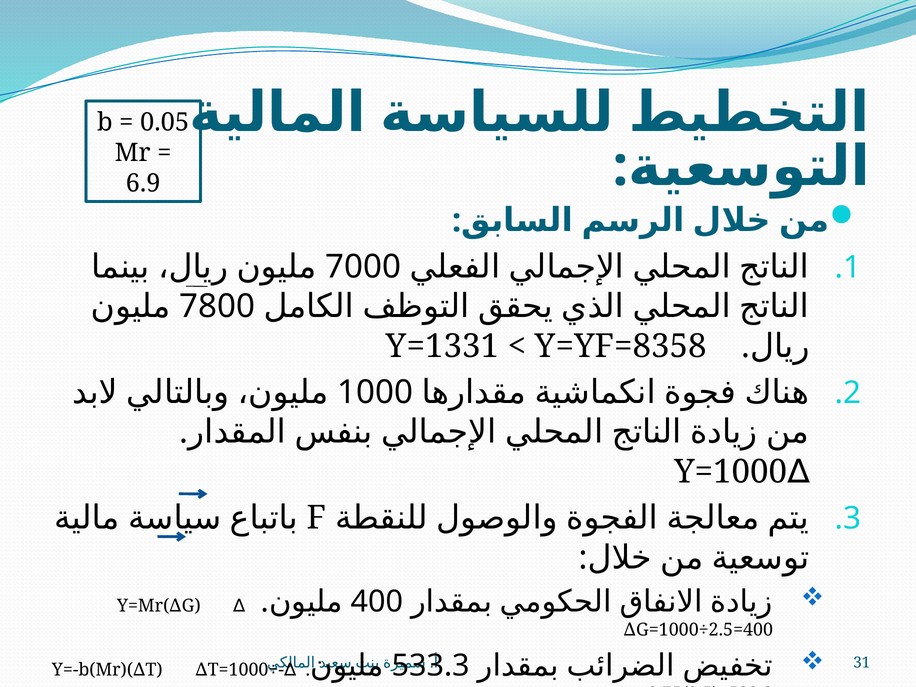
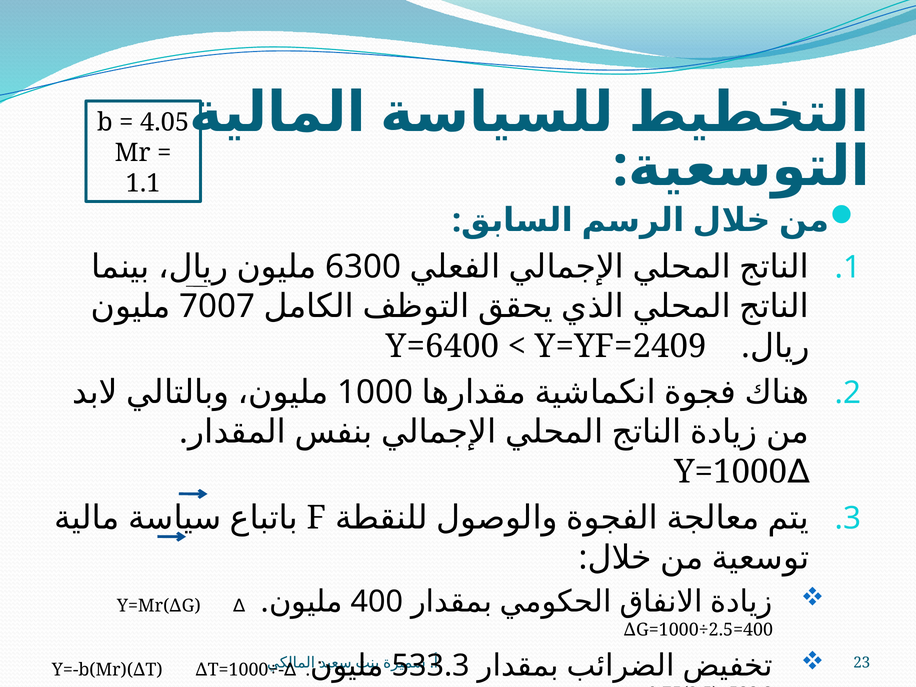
0.05: 0.05 -> 4.05 (165, 122)
6.9: 6.9 -> 1.1 (143, 183)
7000: 7000 -> 6300 (363, 267)
7800: 7800 -> 7007 (217, 306)
Y=1331: Y=1331 -> Y=6400 (443, 346)
Y=YF=8358: Y=YF=8358 -> Y=YF=2409 (621, 346)
31: 31 -> 23 (862, 663)
